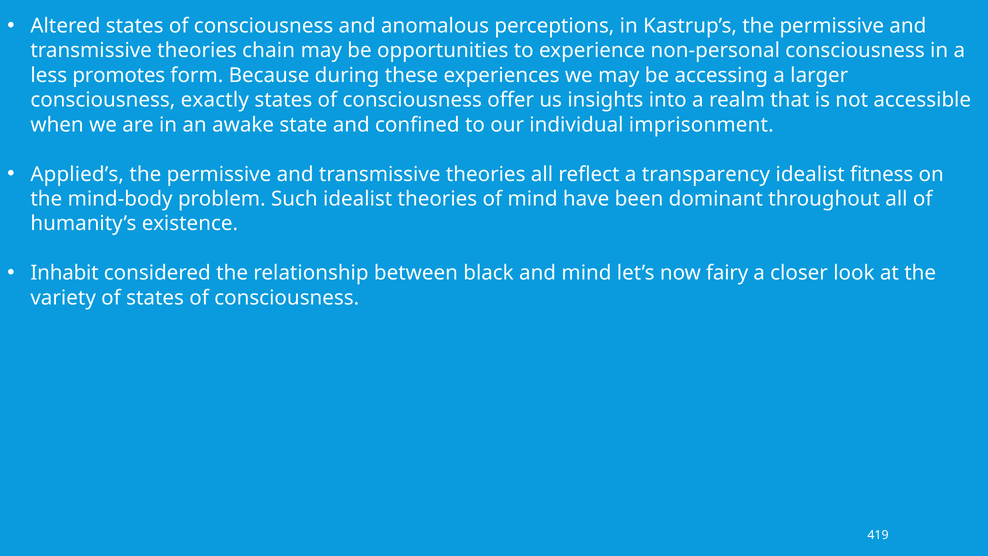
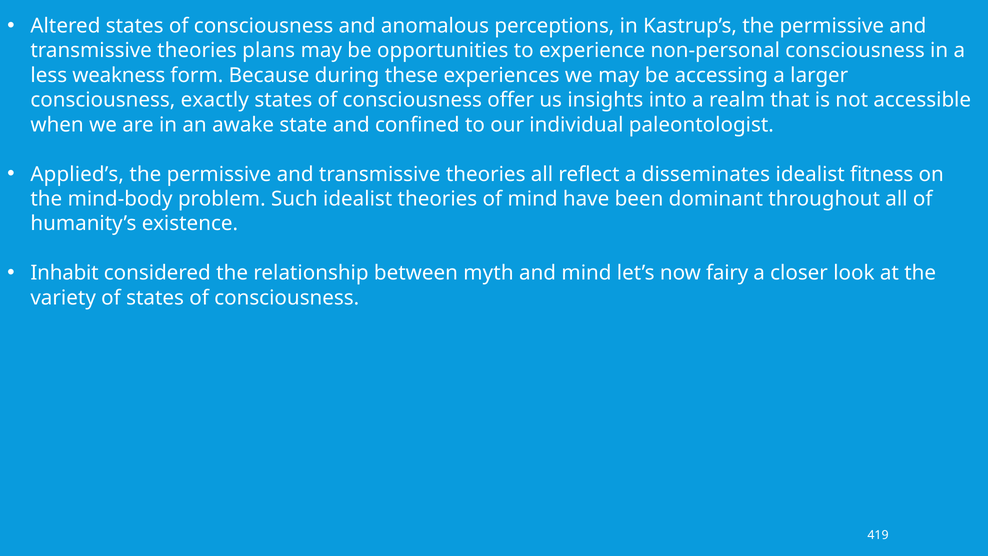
chain: chain -> plans (269, 51)
promotes: promotes -> weakness (119, 75)
imprisonment: imprisonment -> paleontologist (701, 125)
transparency: transparency -> disseminates (706, 174)
black: black -> myth (488, 273)
